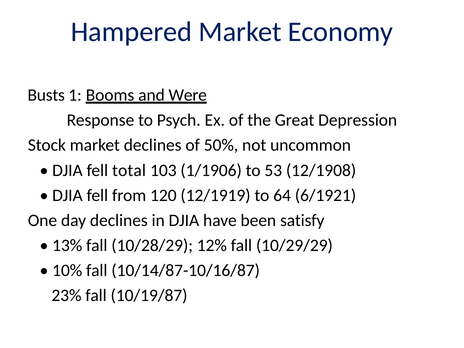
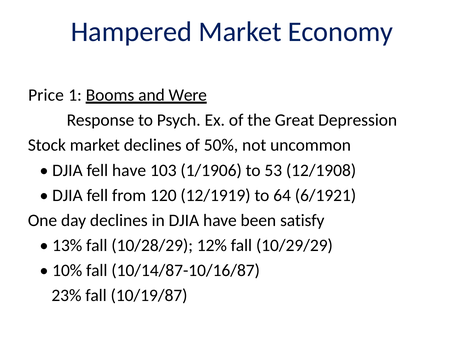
Busts: Busts -> Price (46, 95)
fell total: total -> have (129, 170)
